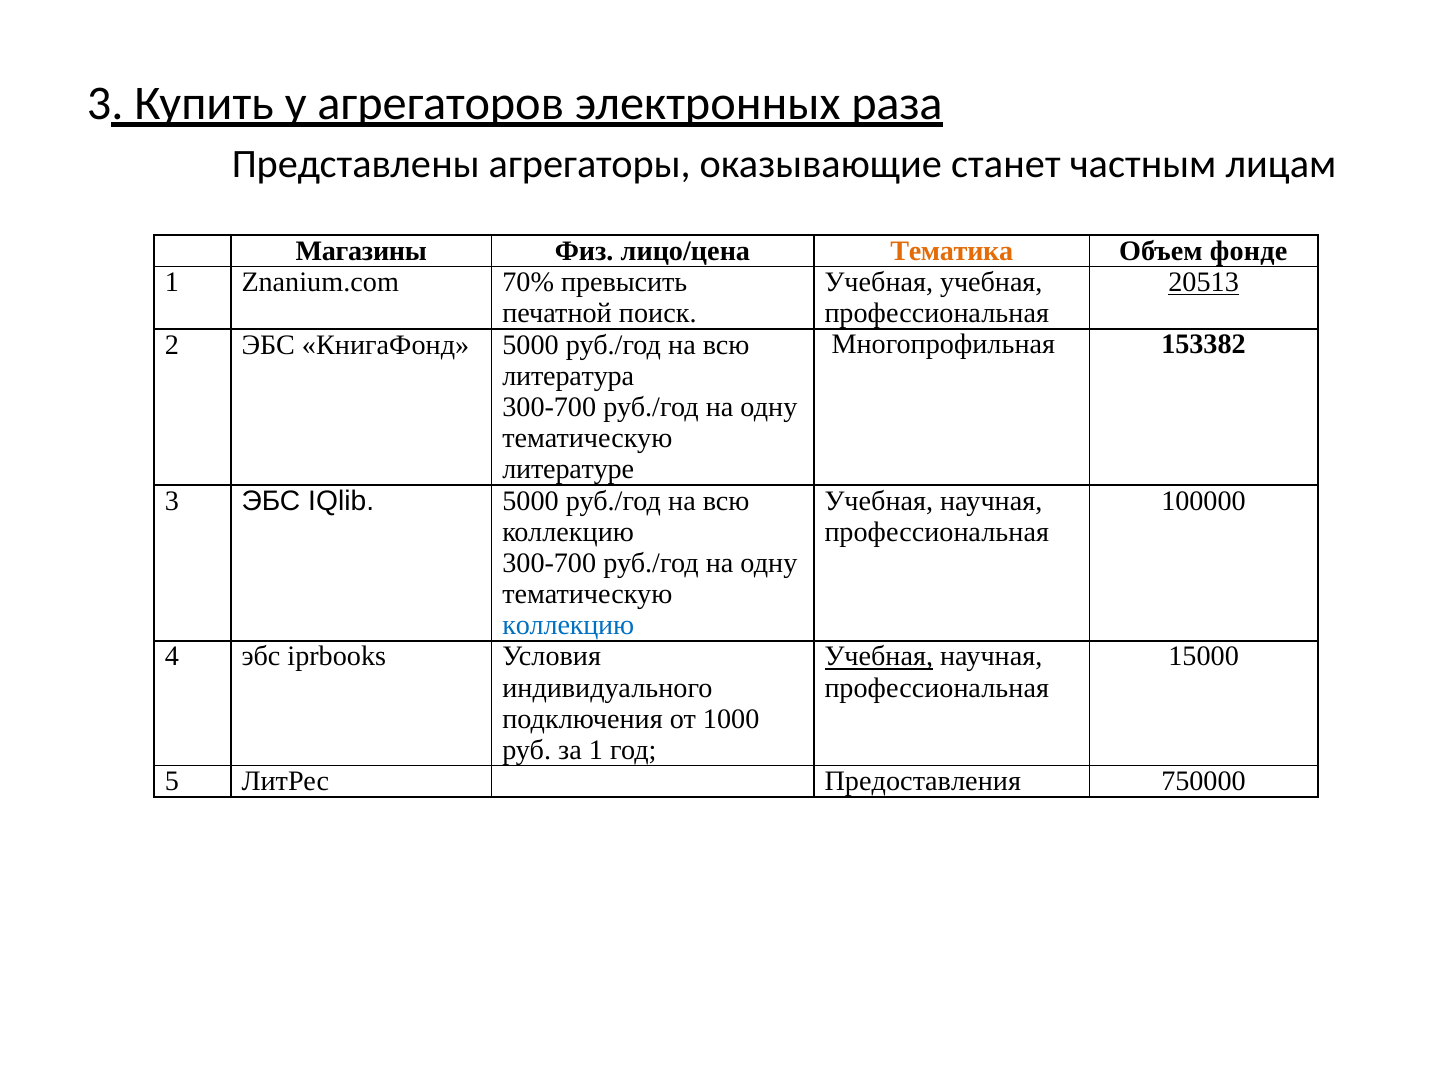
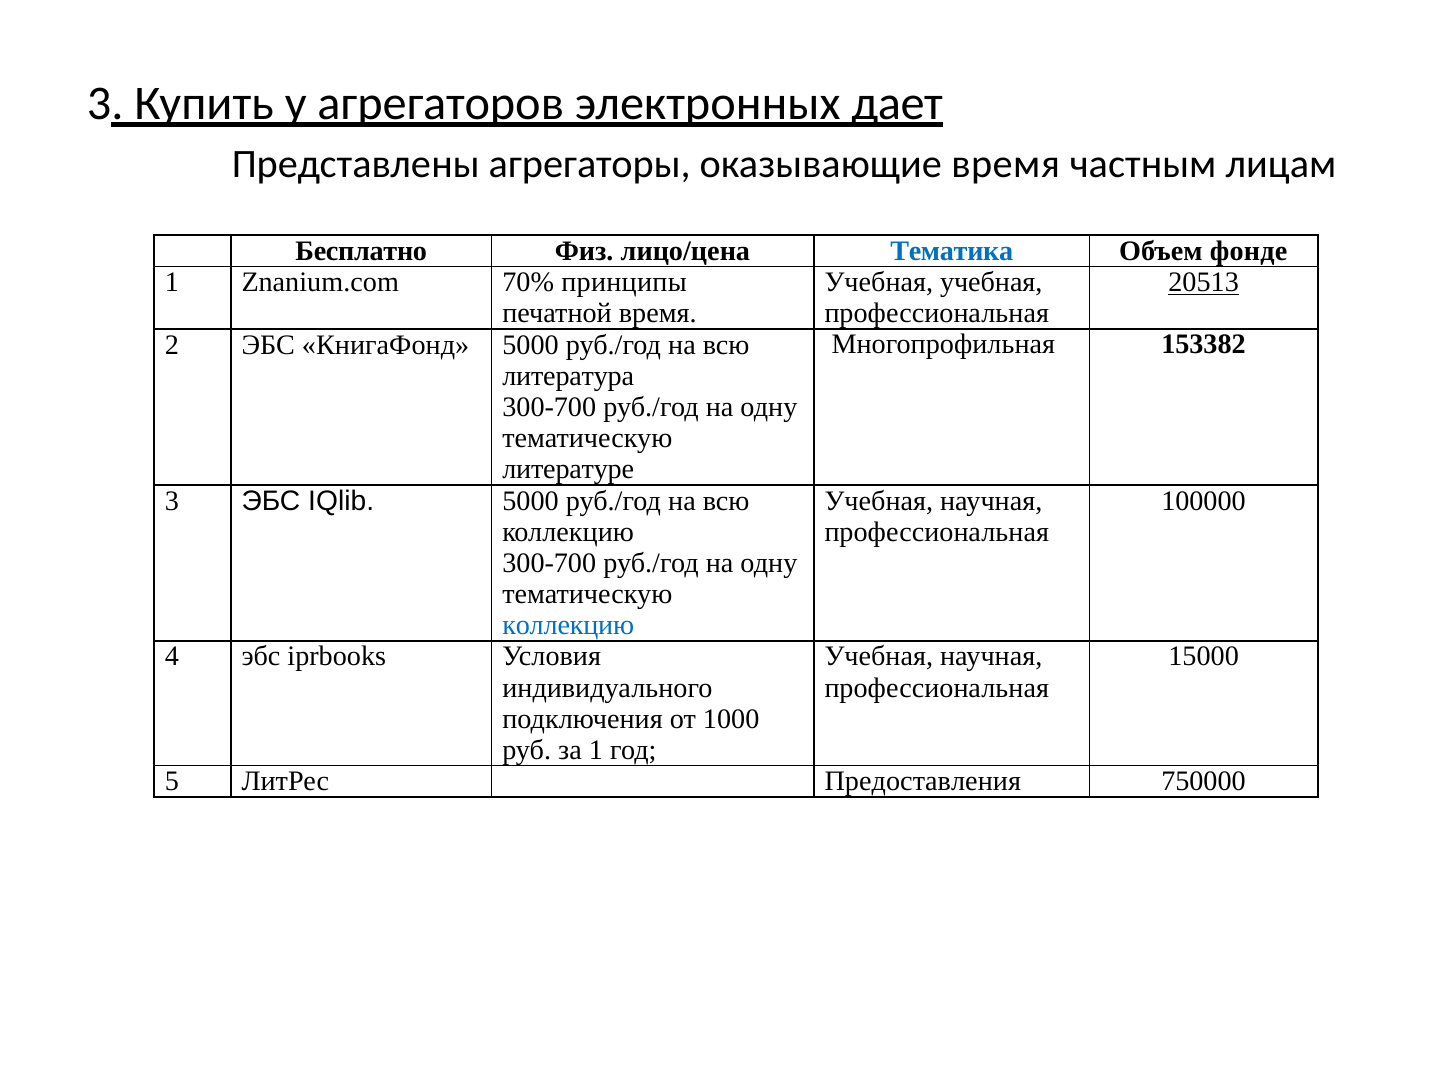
раза: раза -> дает (897, 104)
оказывающие станет: станет -> время (1006, 164)
Магазины: Магазины -> Бесплатно (361, 251)
Тематика colour: orange -> blue (952, 251)
превысить: превысить -> принципы (624, 282)
печатной поиск: поиск -> время (658, 313)
Учебная underline: present -> none (879, 656)
